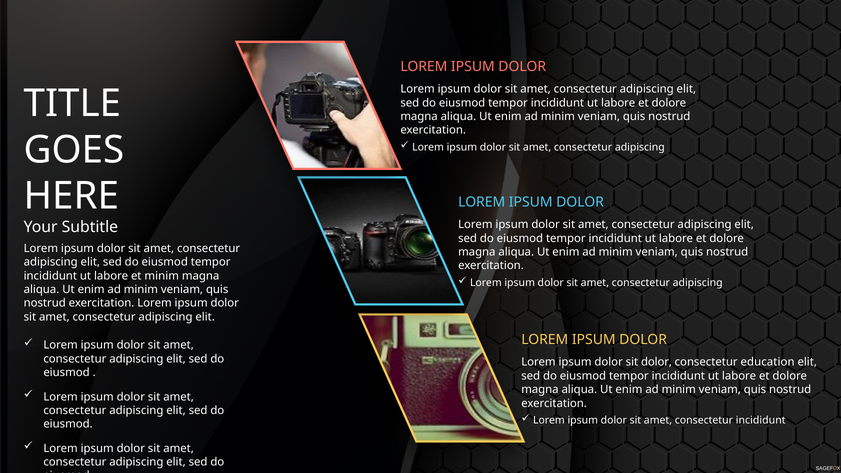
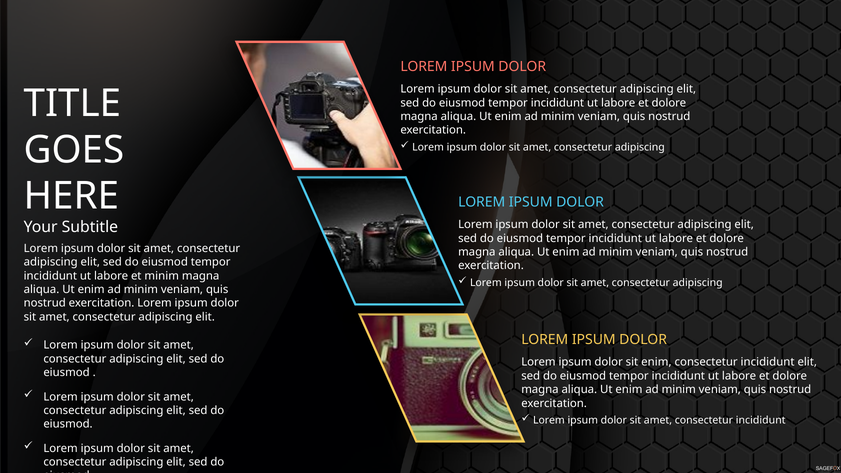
sit dolor: dolor -> enim (656, 362)
education: education -> incididunt (768, 362)
